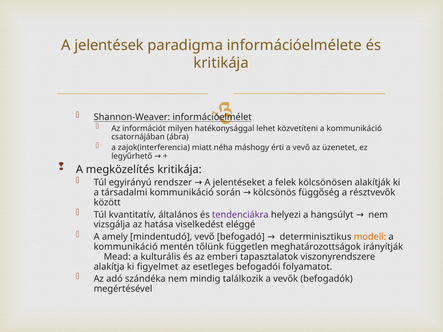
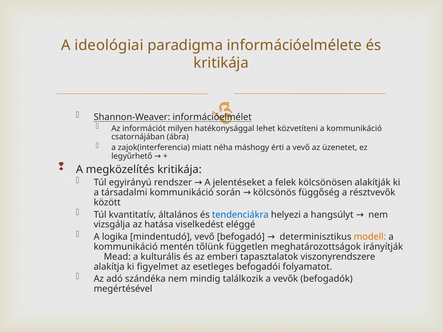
jelentések: jelentések -> ideológiai (109, 45)
tendenciákra colour: purple -> blue (240, 215)
amely: amely -> logika (115, 237)
